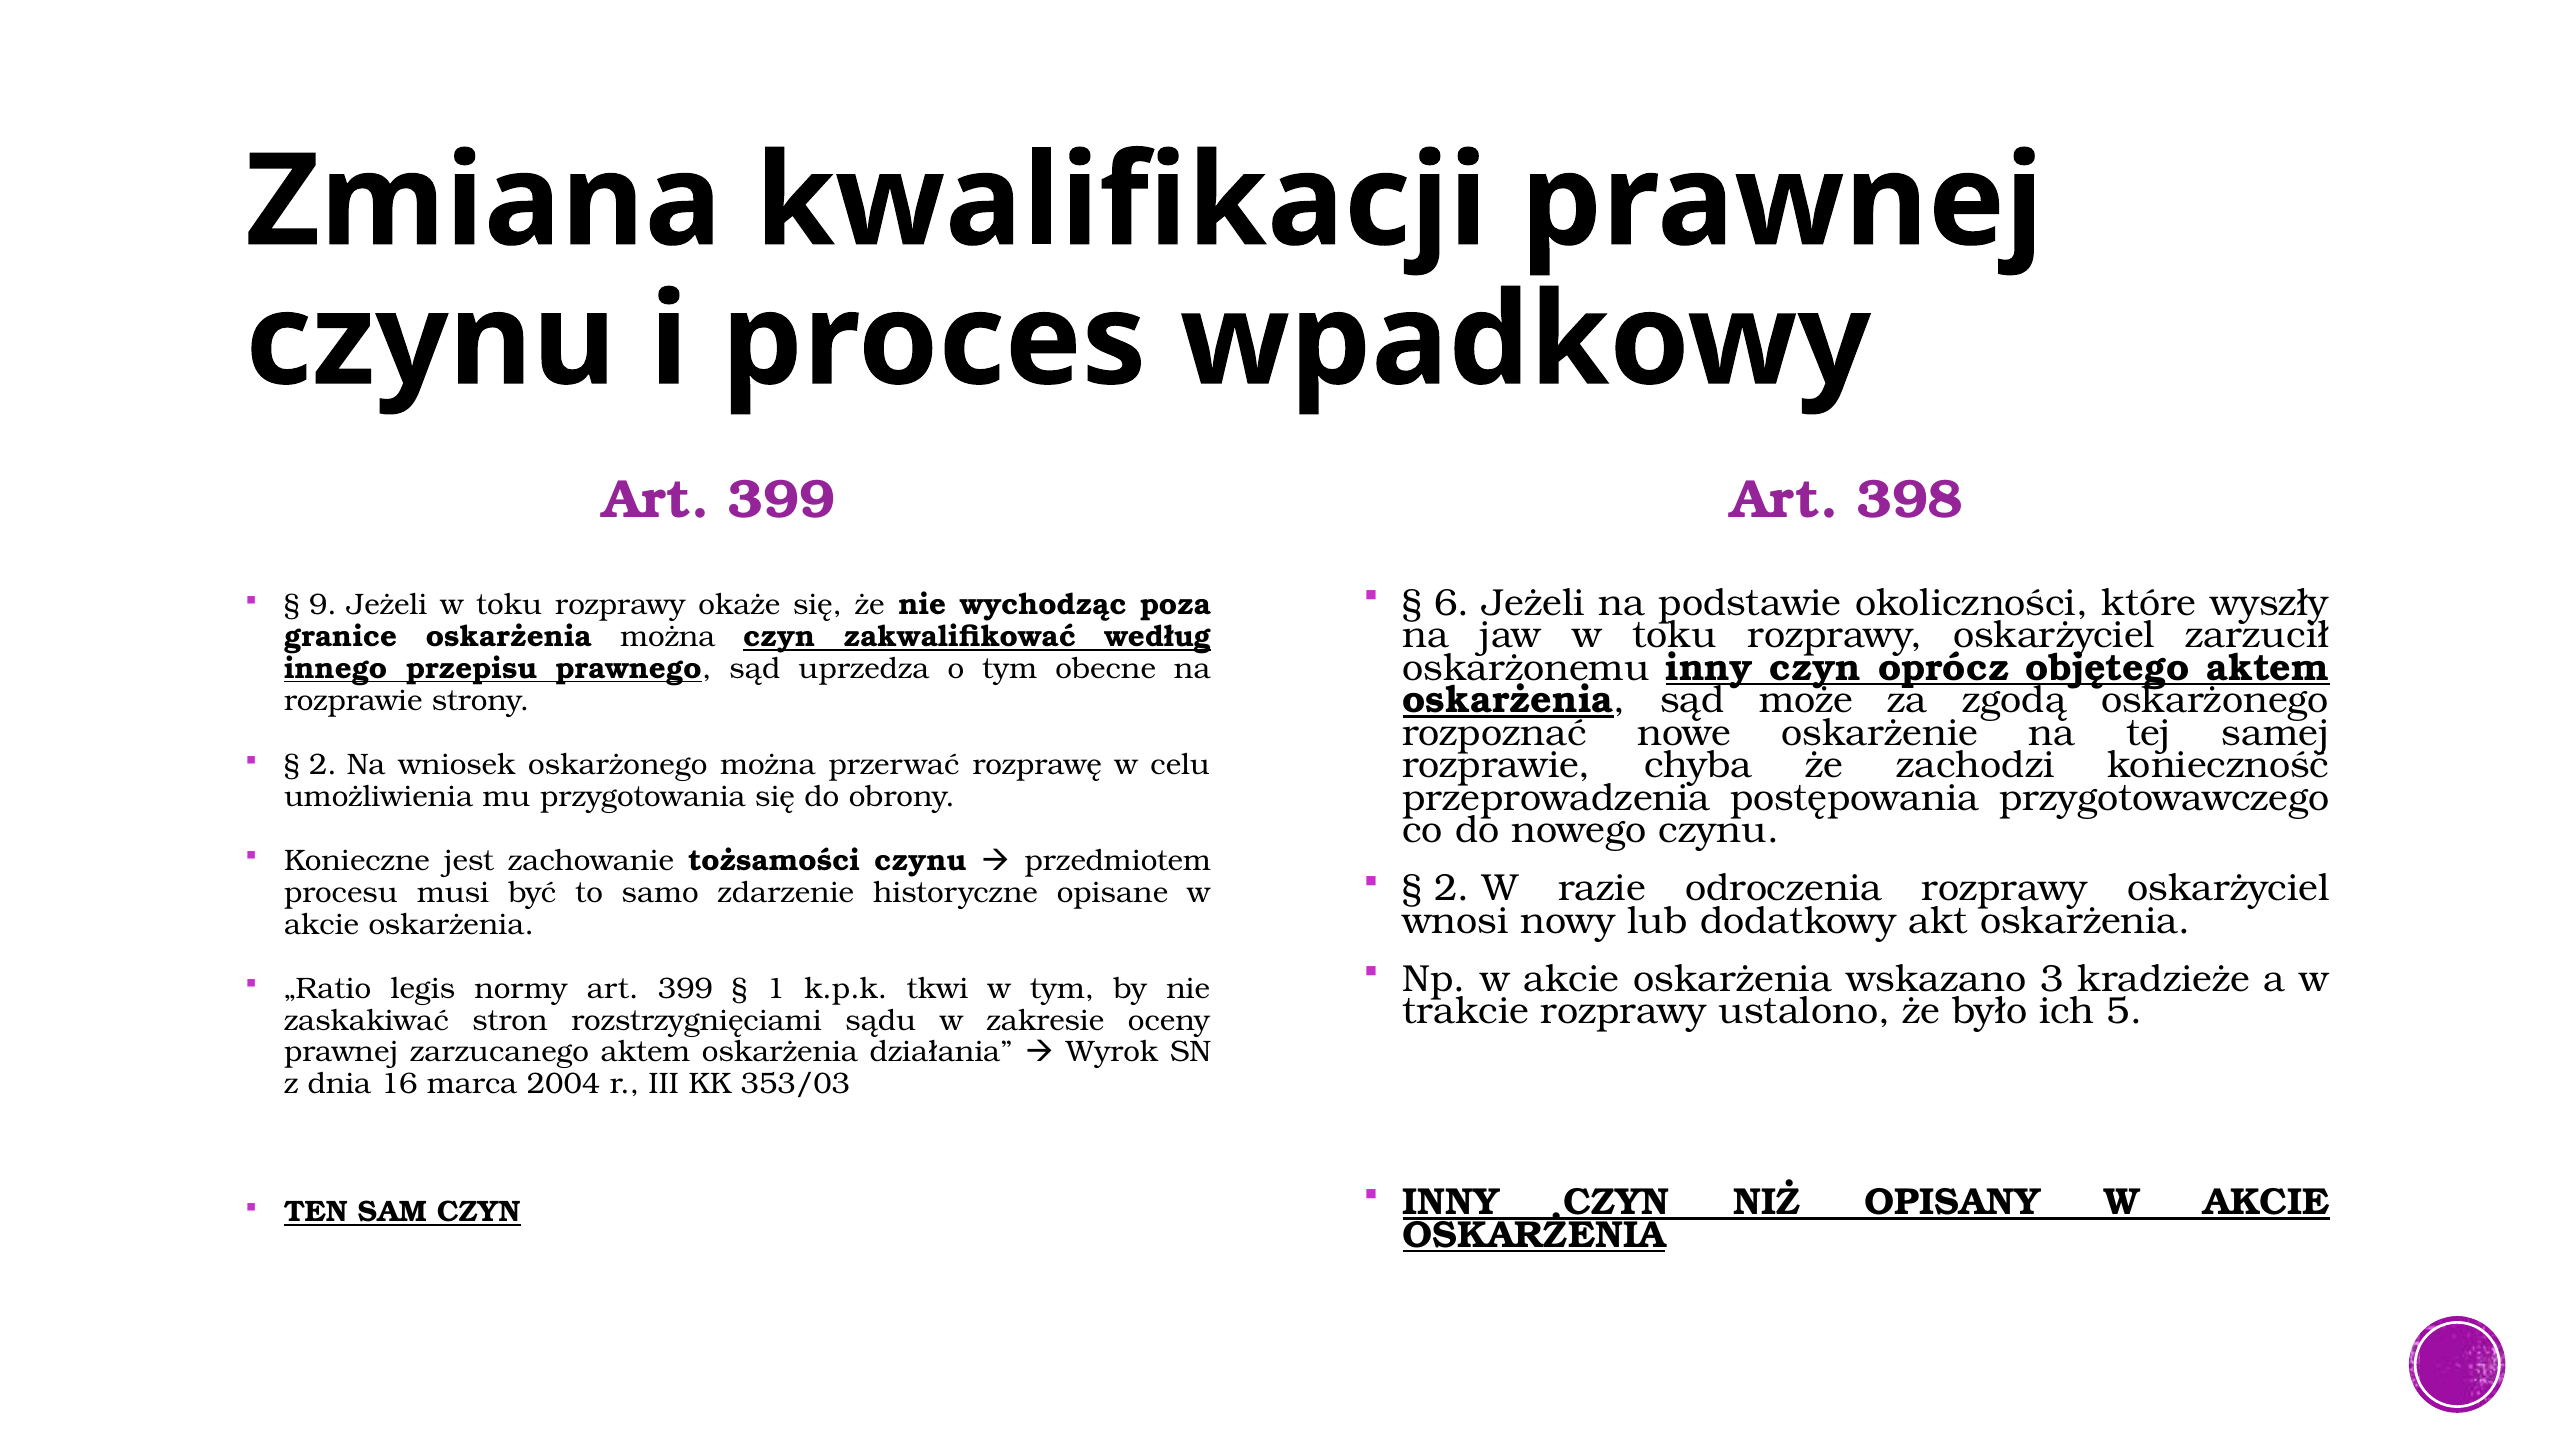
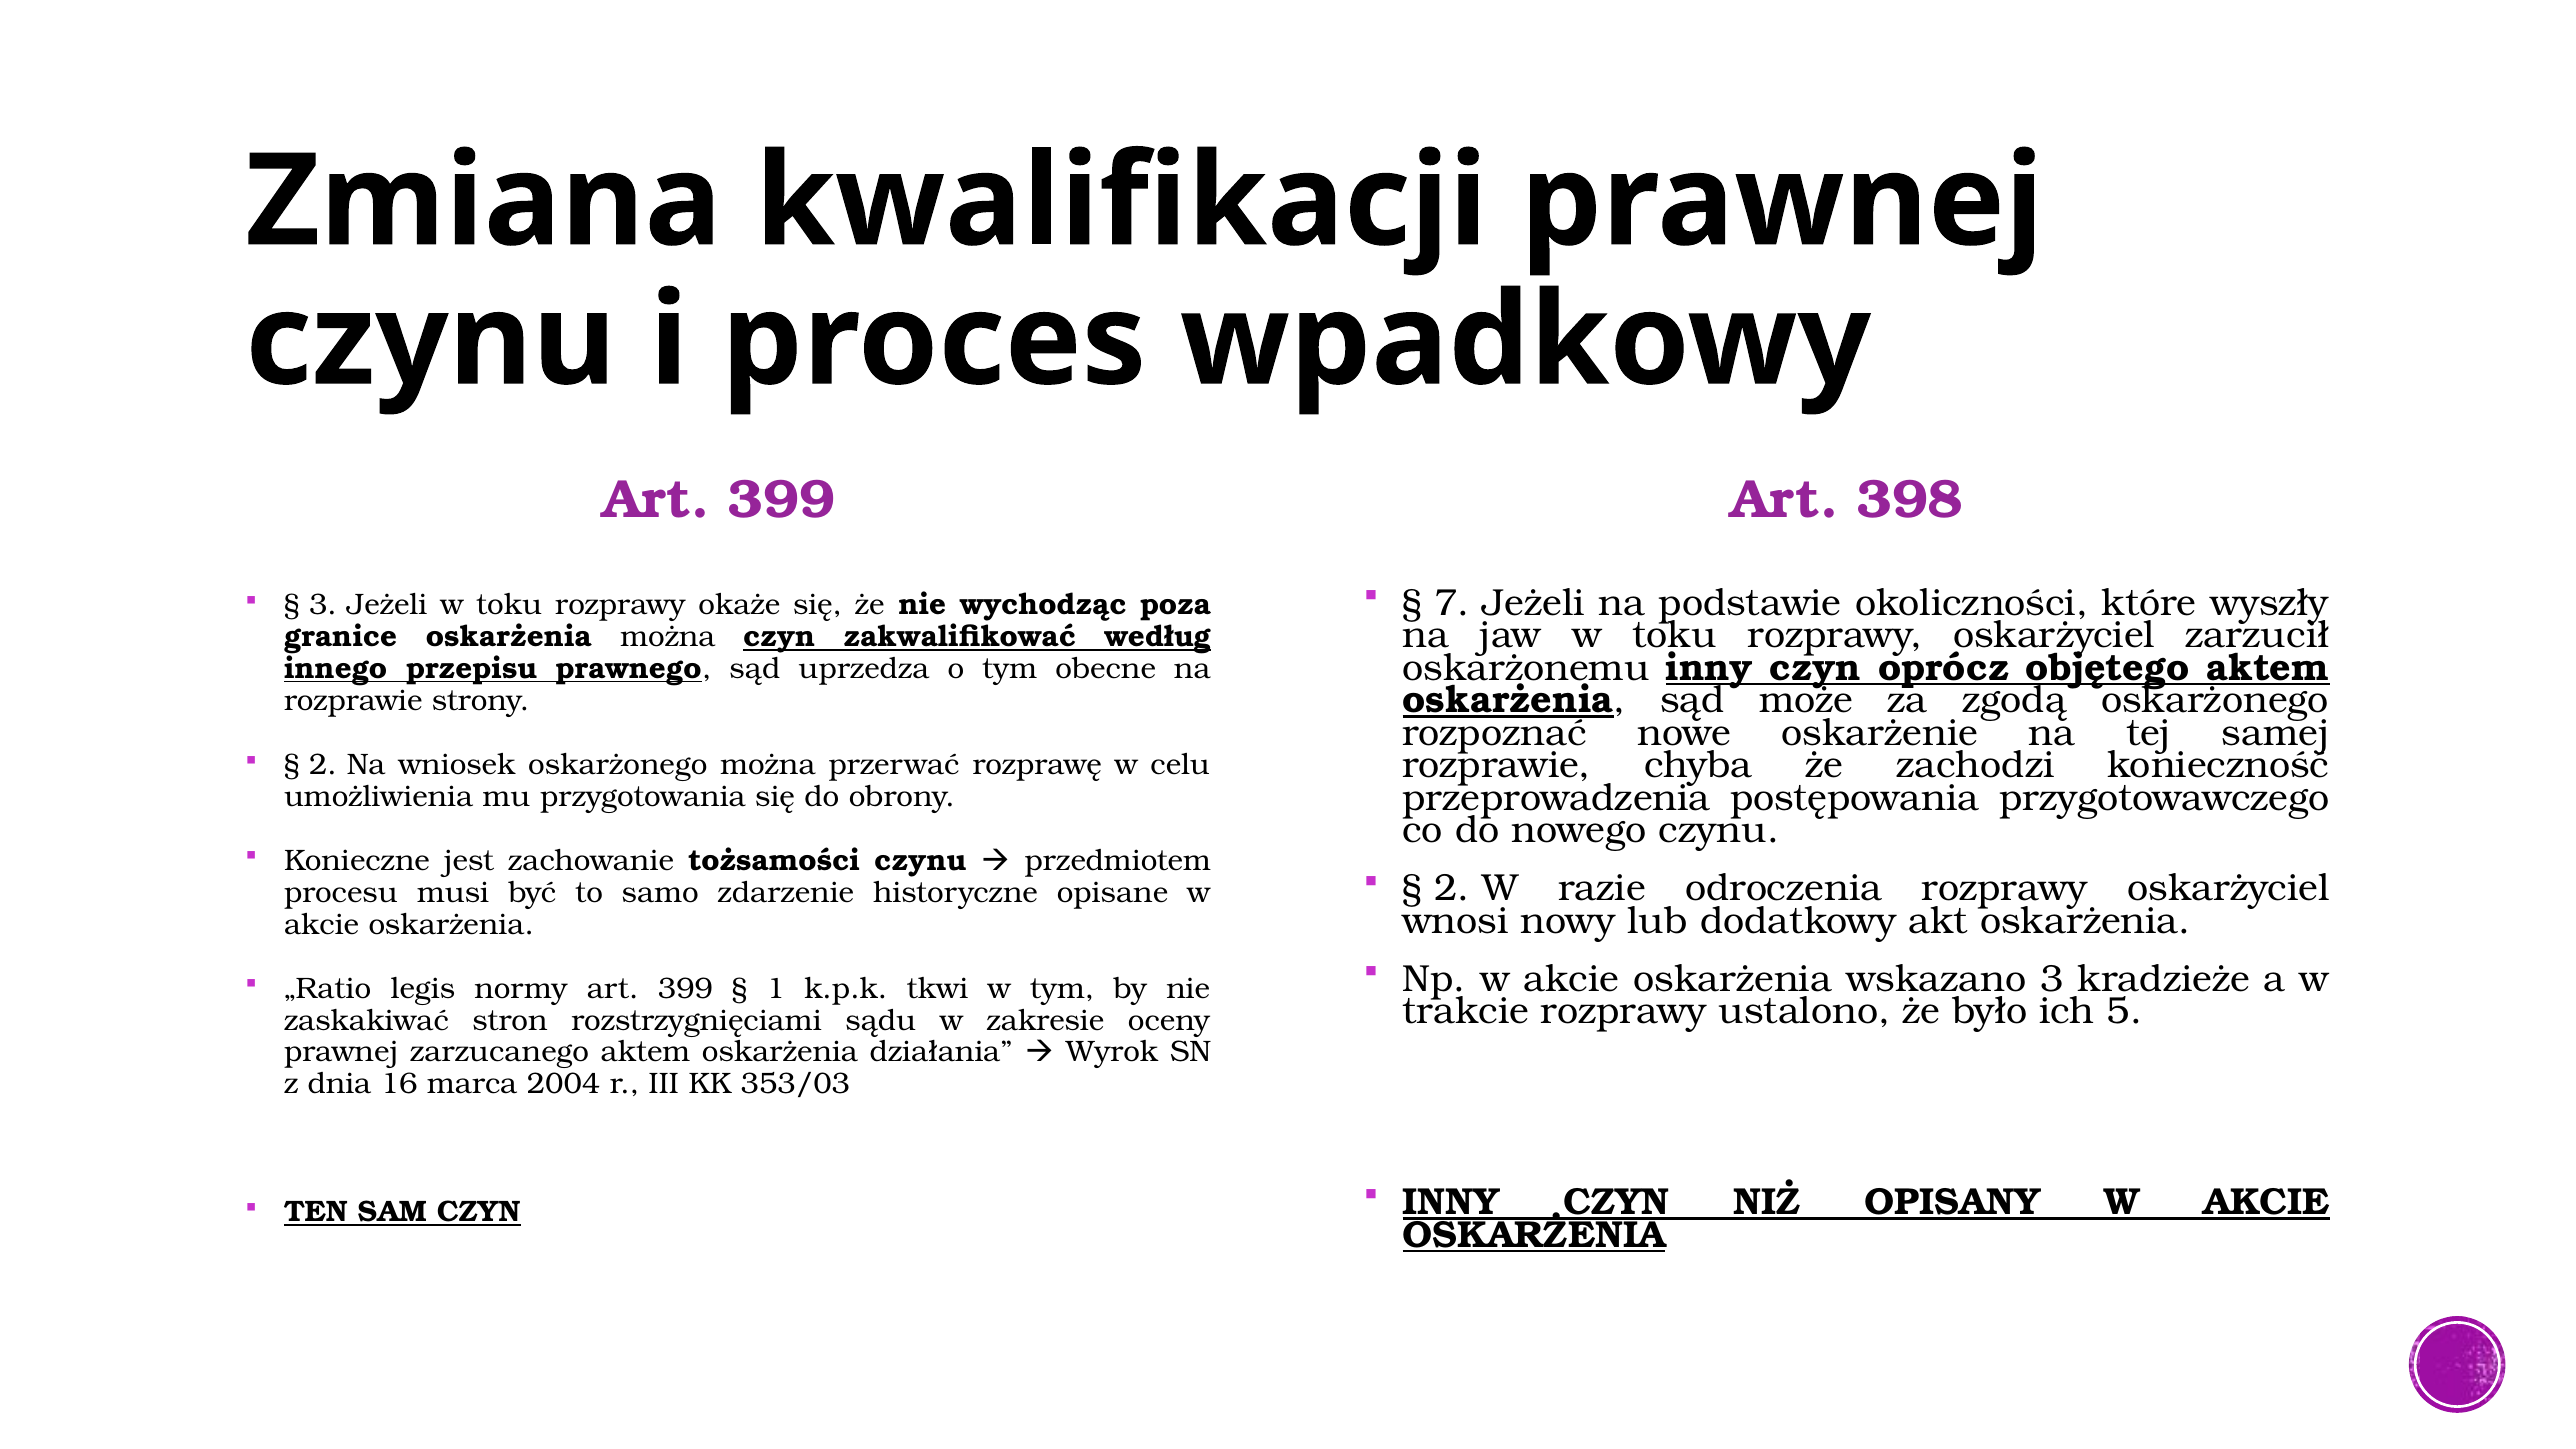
6: 6 -> 7 (1452, 603)
9: 9 -> 3 (323, 605)
